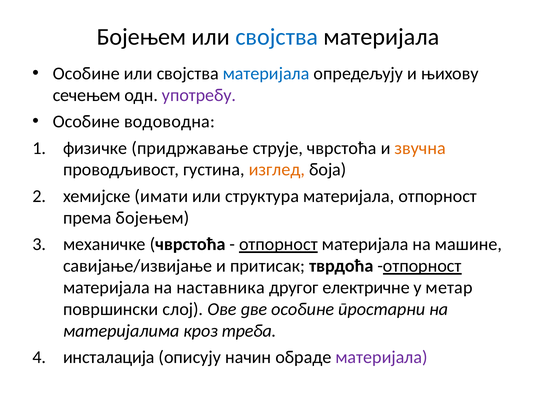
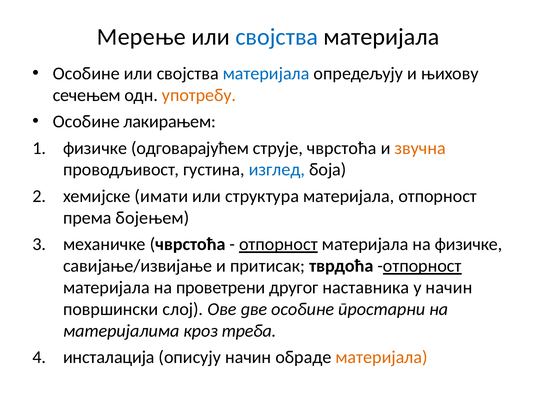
Бојењем: Бојењем -> Мерење (141, 37)
употребу colour: purple -> orange (199, 95)
водоводна: водоводна -> лакирањем (170, 122)
придржавање: придржавање -> одговарајућем (190, 148)
изглед colour: orange -> blue (277, 170)
на машине: машине -> физичке (469, 245)
наставника: наставника -> проветрени (221, 288)
електричне: електричне -> наставника (366, 288)
у метар: метар -> начин (449, 288)
материјала colour: purple -> orange (382, 358)
